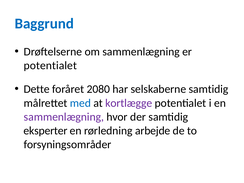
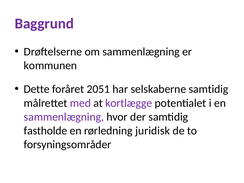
Baggrund colour: blue -> purple (44, 24)
potentialet: potentialet -> kommunen (50, 65)
2080: 2080 -> 2051 (98, 89)
med colour: blue -> purple (80, 103)
eksperter: eksperter -> fastholde (45, 131)
arbejde: arbejde -> juridisk (153, 131)
